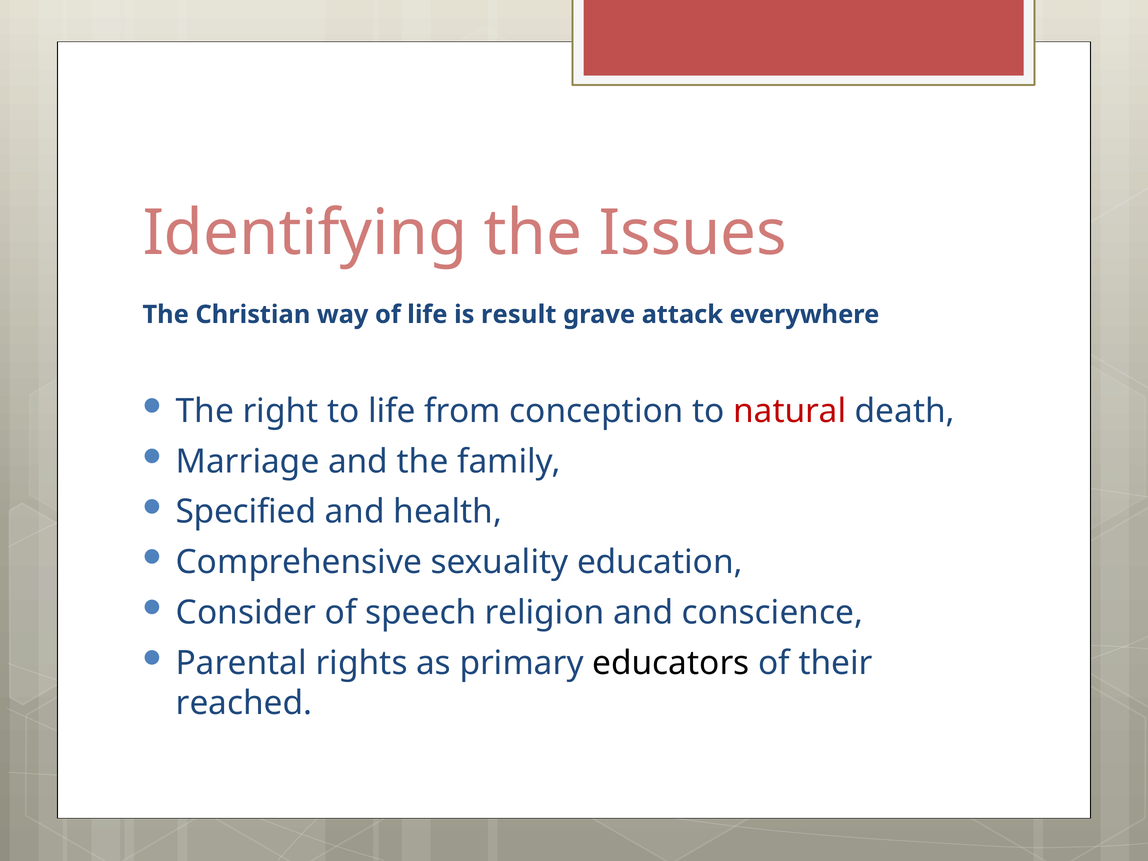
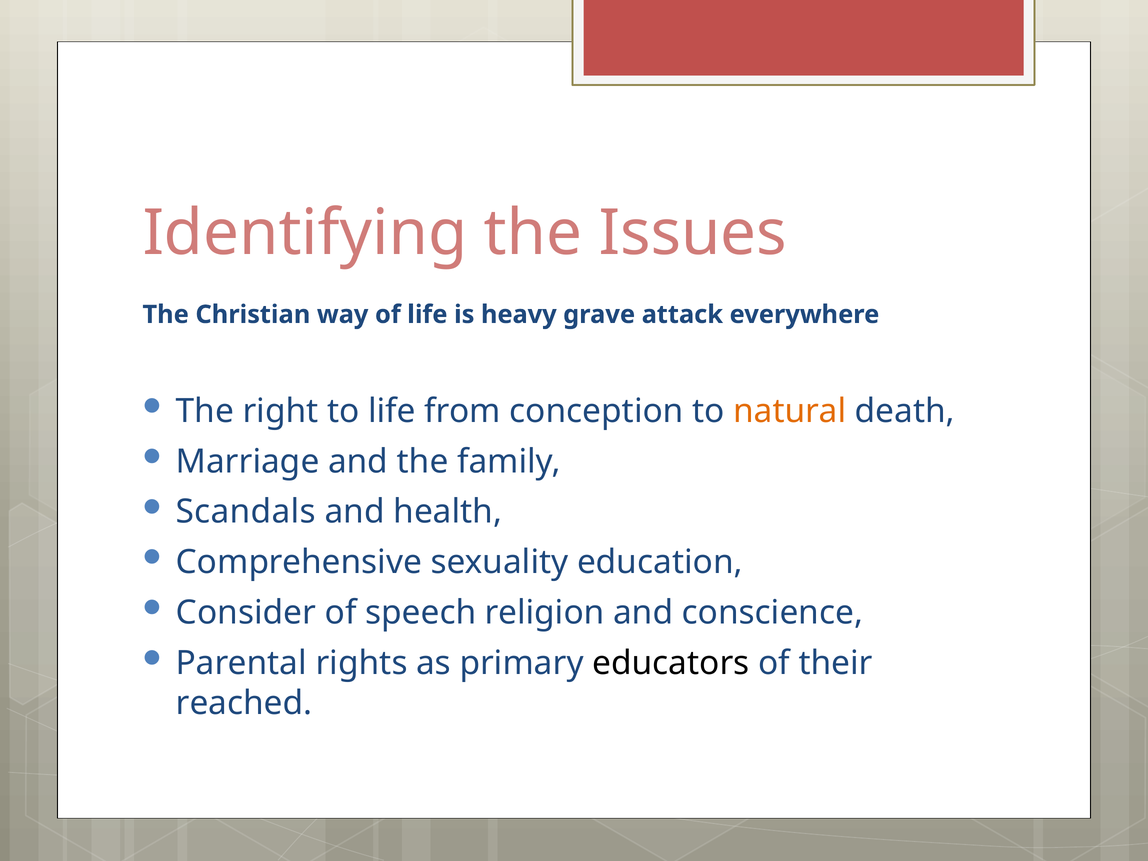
result: result -> heavy (519, 315)
natural colour: red -> orange (790, 411)
Specified: Specified -> Scandals (246, 512)
